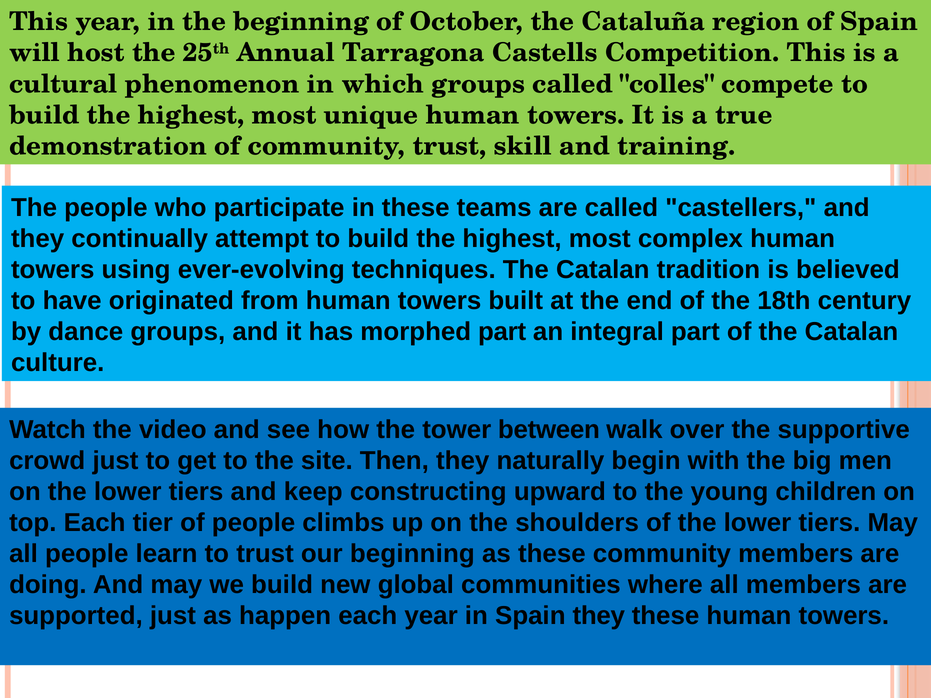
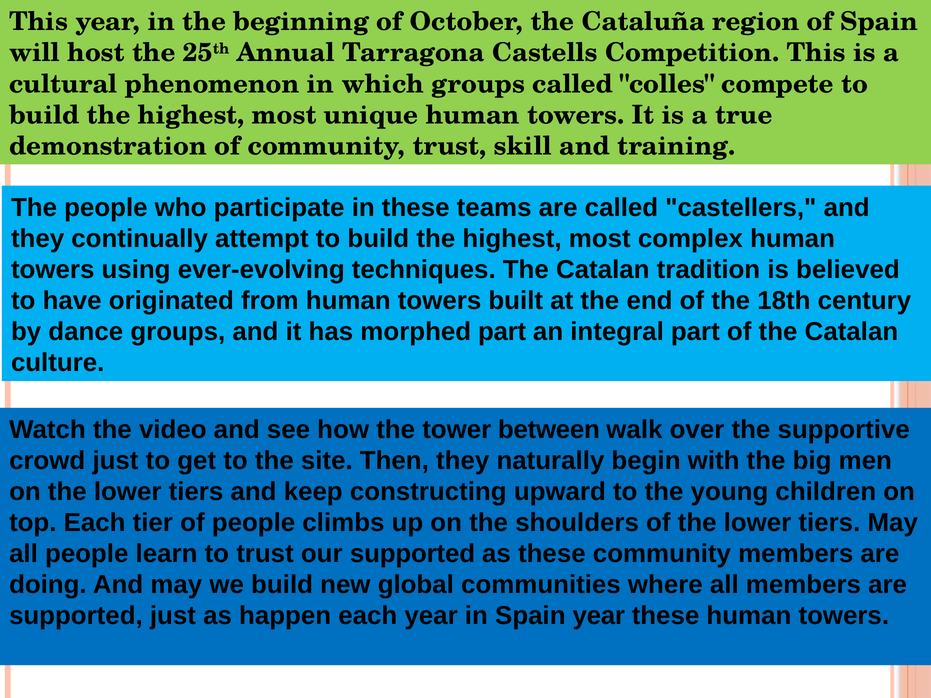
our beginning: beginning -> supported (412, 554)
Spain they: they -> year (599, 616)
